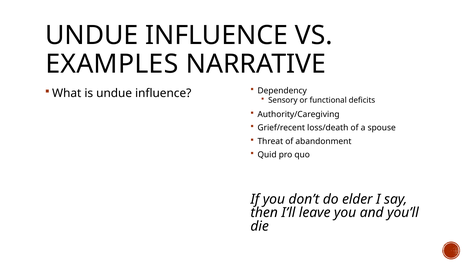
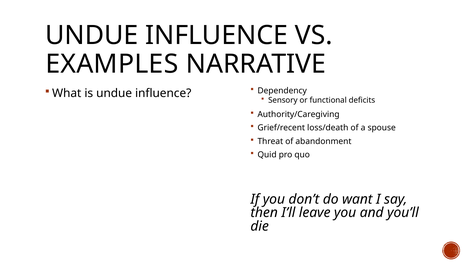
elder: elder -> want (357, 199)
